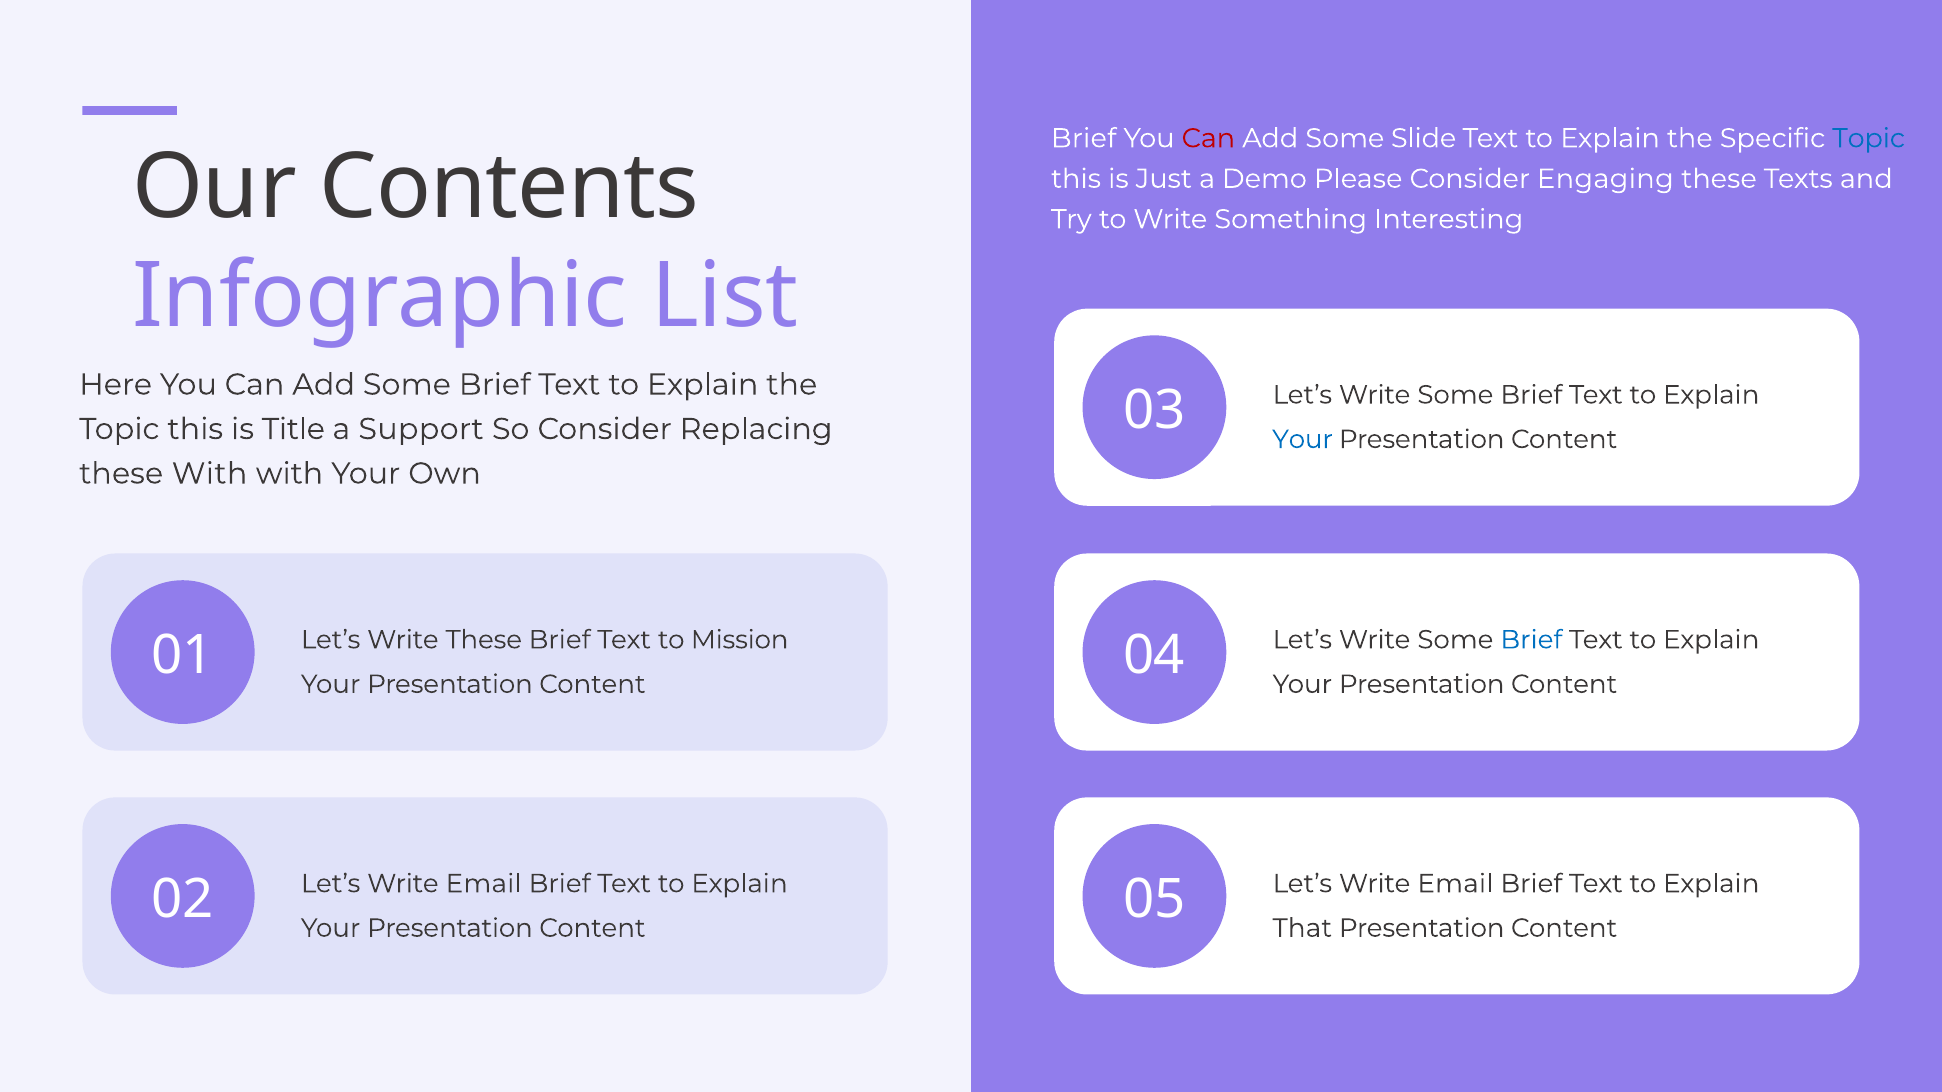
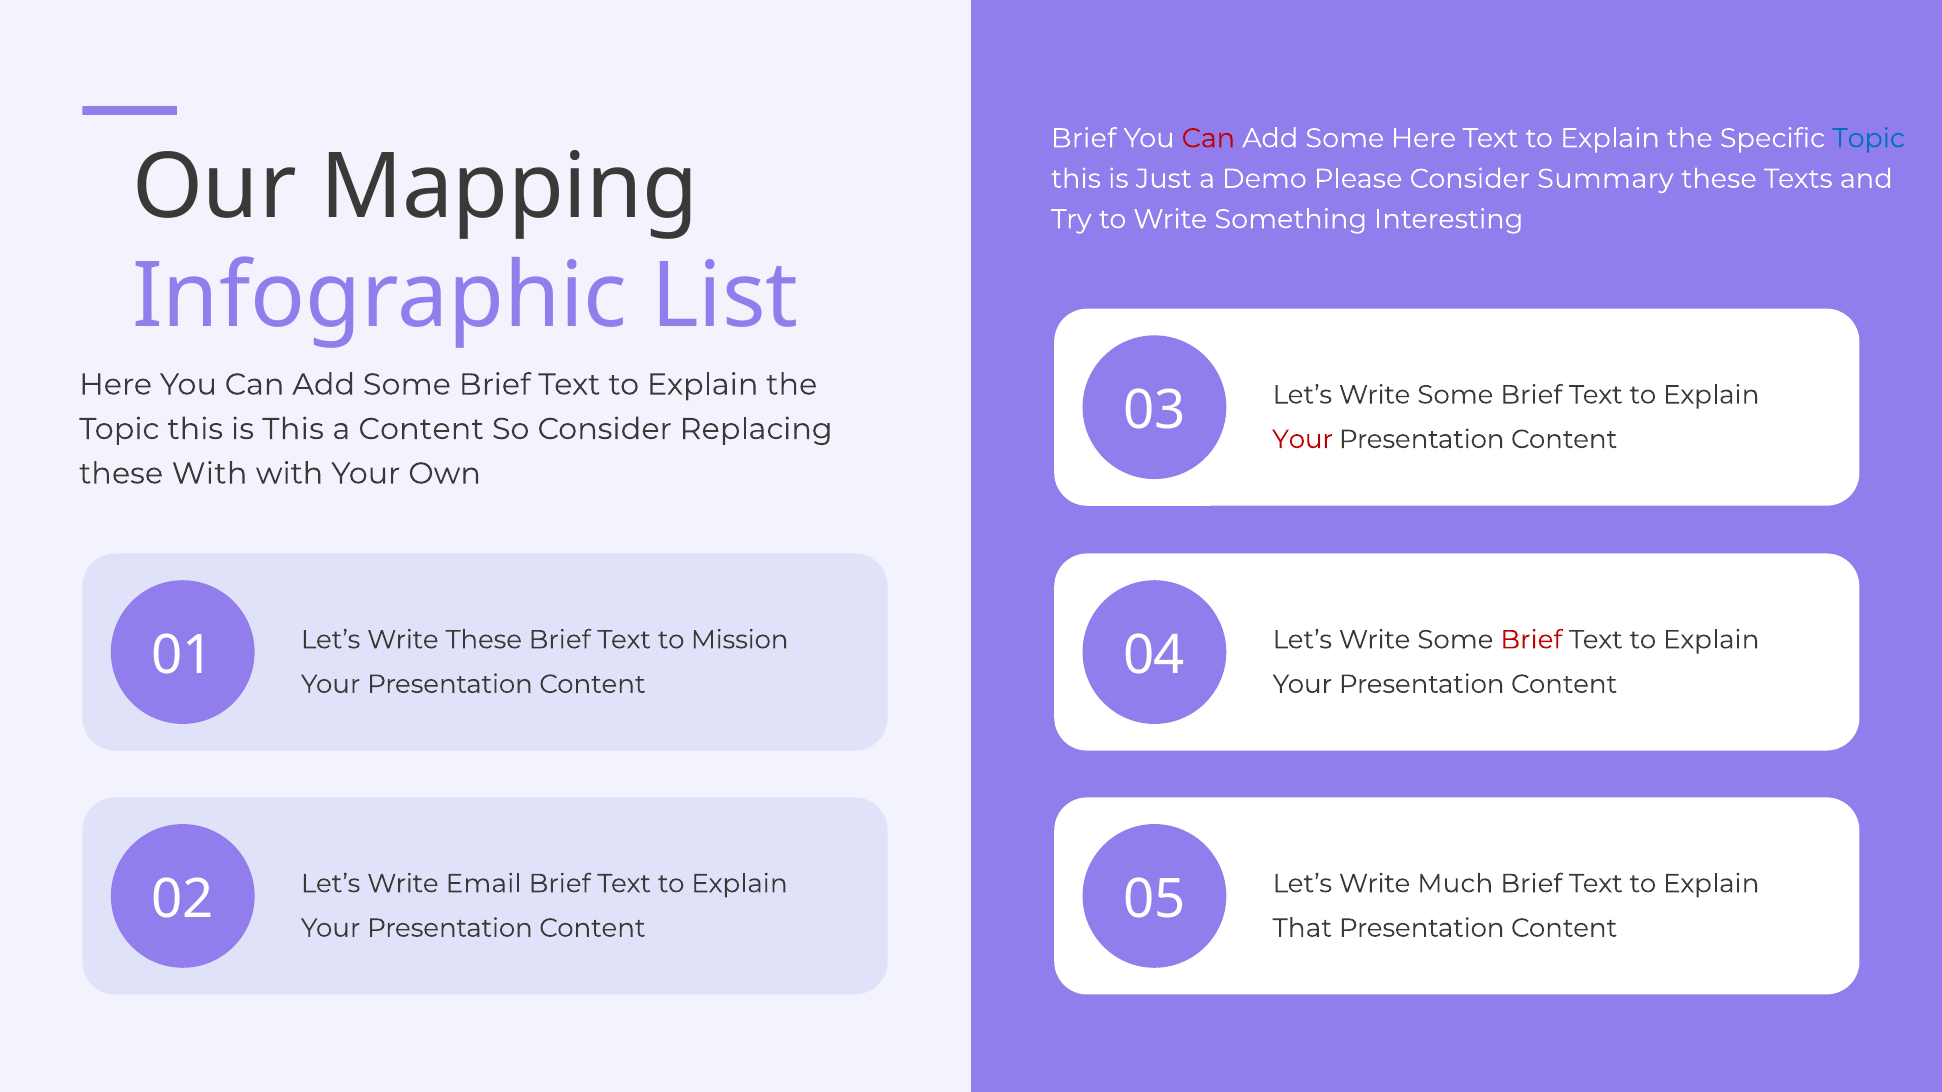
Some Slide: Slide -> Here (1424, 138)
Contents: Contents -> Mapping (509, 187)
Engaging: Engaging -> Summary (1605, 179)
is Title: Title -> This (293, 429)
a Support: Support -> Content (421, 429)
Your colour: blue -> red (1303, 439)
Brief colour: blue -> red (1531, 640)
Email: Email -> Much (1455, 884)
